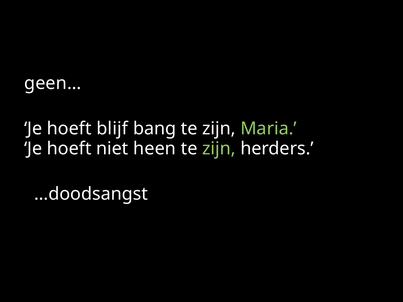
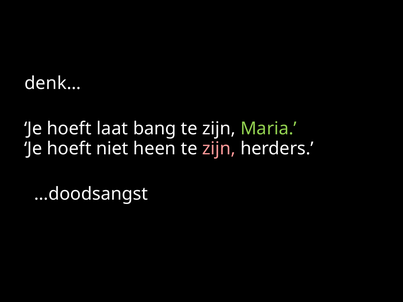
geen…: geen… -> denk… (53, 83)
blijf: blijf -> laat (112, 129)
zijn colour: light green -> pink (219, 149)
